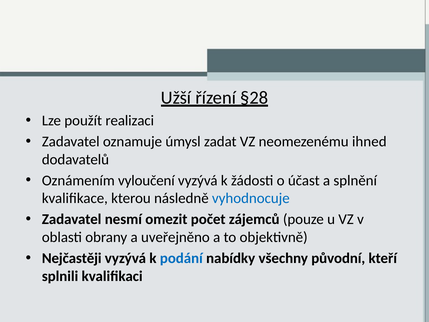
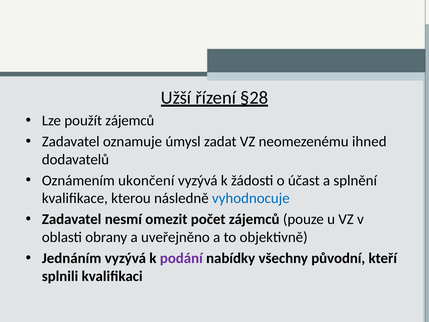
použít realizaci: realizaci -> zájemců (130, 121)
vyloučení: vyloučení -> ukončení (146, 180)
Nejčastěji: Nejčastěji -> Jednáním (72, 258)
podání colour: blue -> purple (181, 258)
